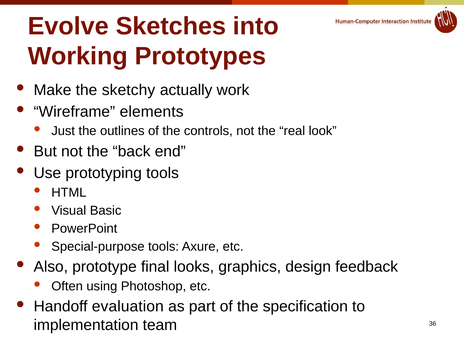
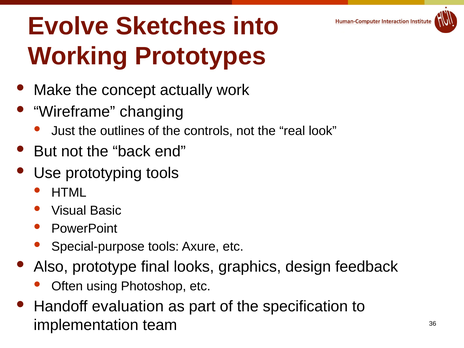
sketchy: sketchy -> concept (129, 90)
elements: elements -> changing (152, 112)
